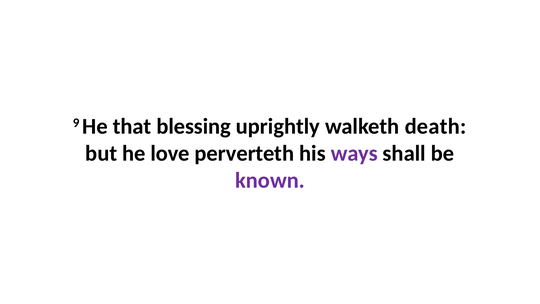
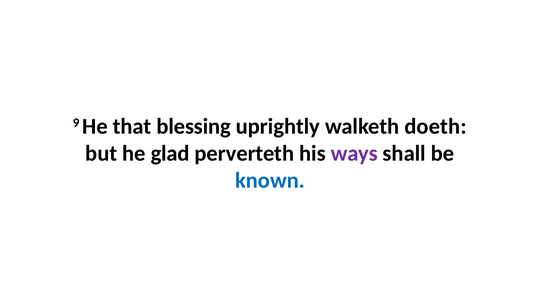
death: death -> doeth (436, 126)
love: love -> glad (170, 153)
known colour: purple -> blue (270, 180)
